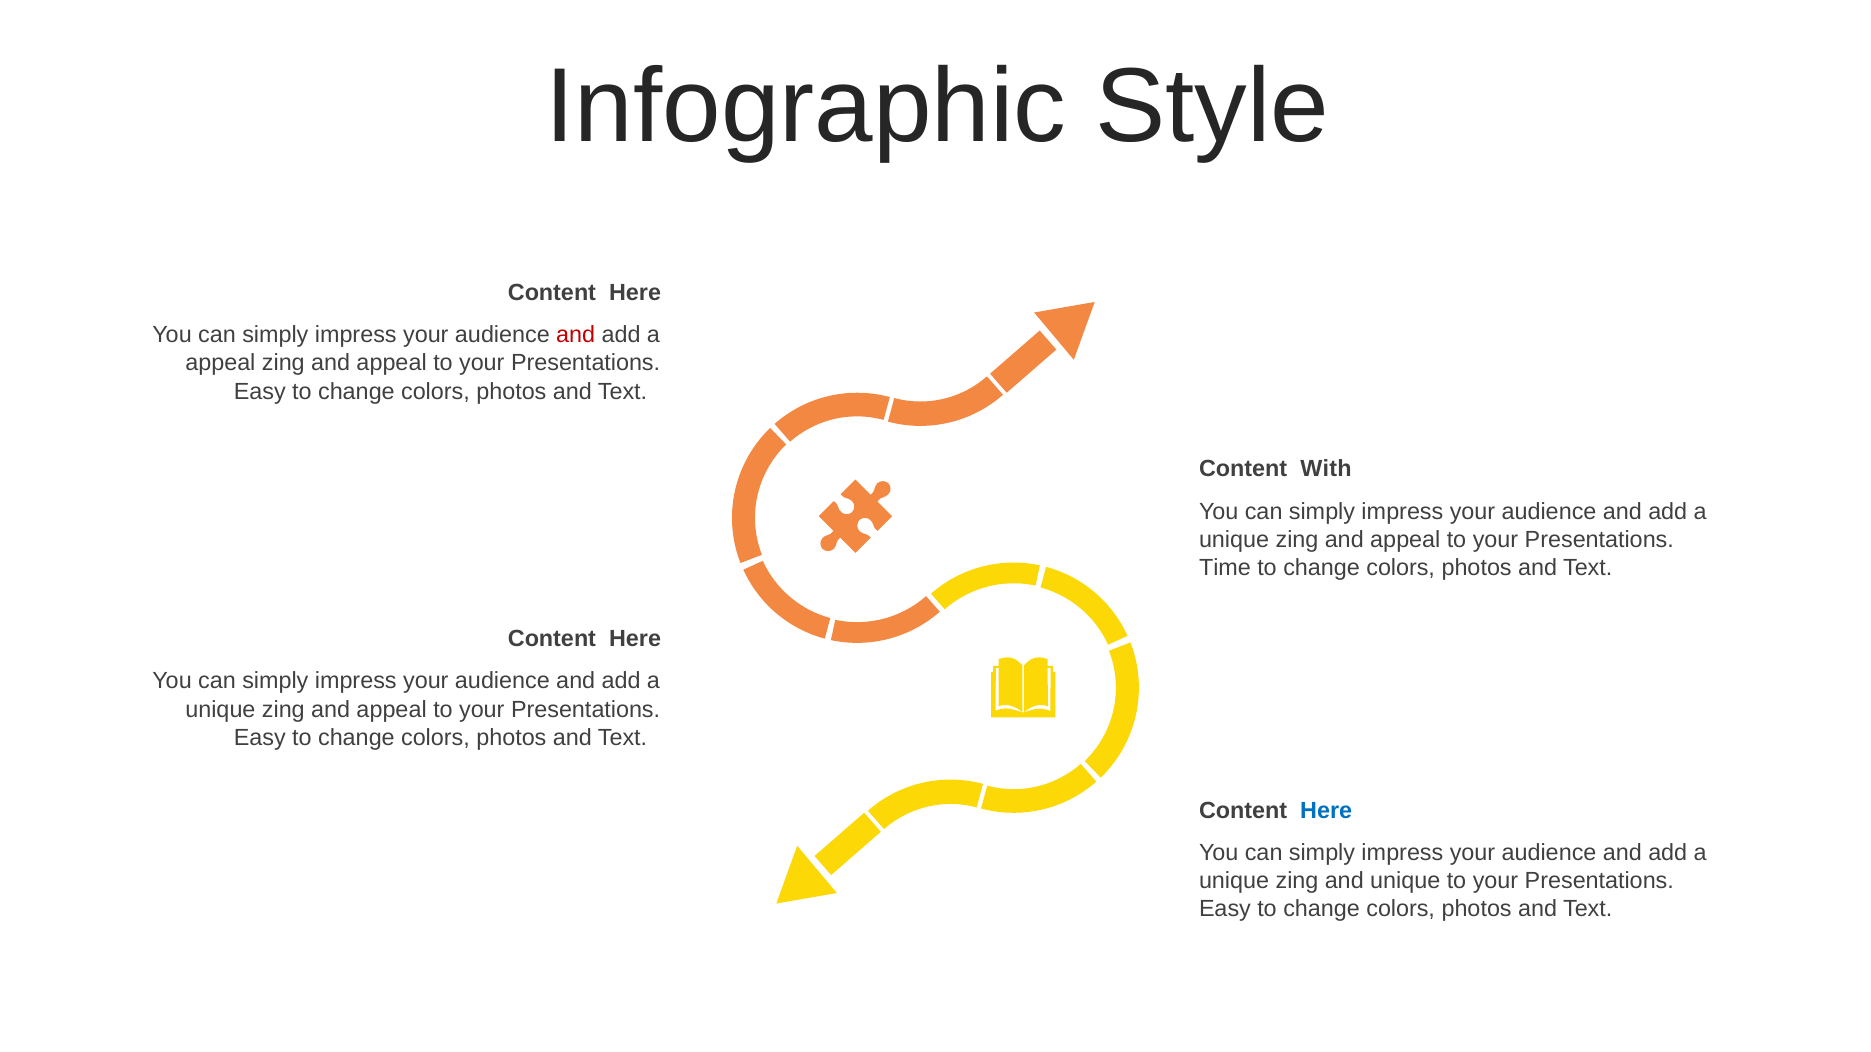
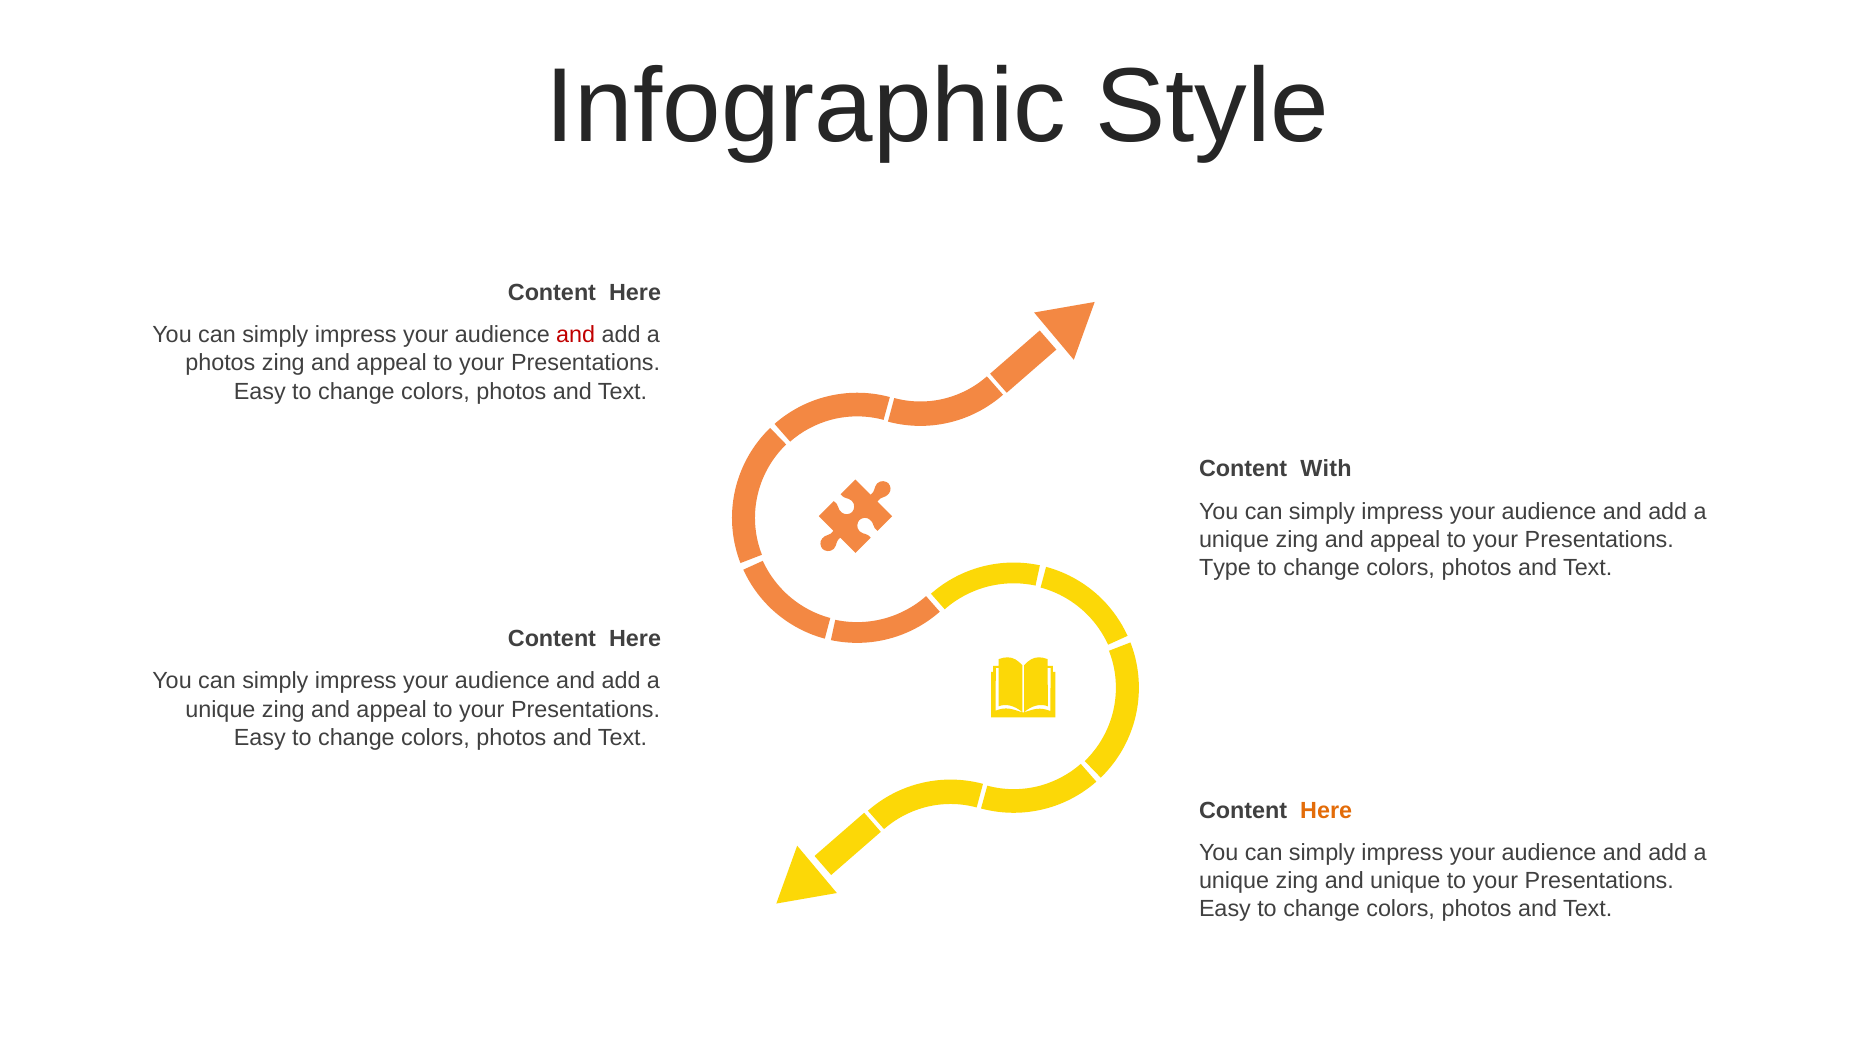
appeal: appeal -> photos (220, 363)
Time: Time -> Type (1225, 568)
Here colour: blue -> orange (1326, 811)
